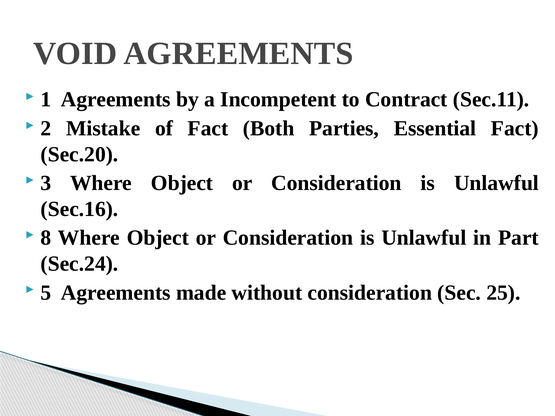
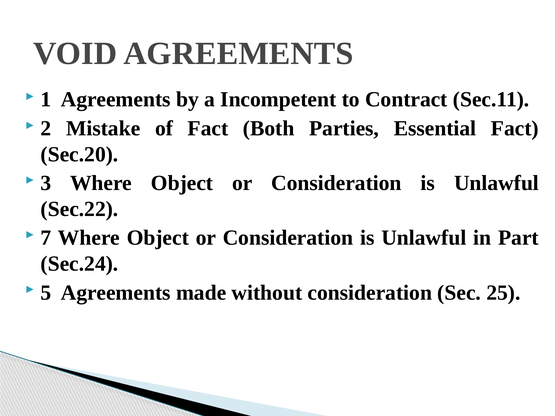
Sec.16: Sec.16 -> Sec.22 (80, 209)
8: 8 -> 7 (46, 238)
